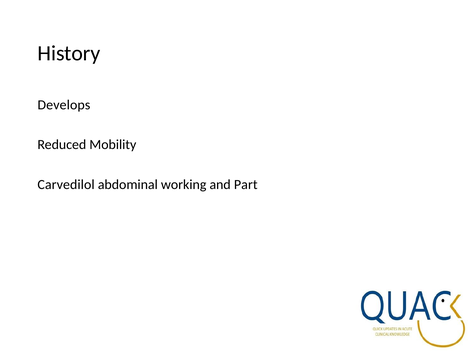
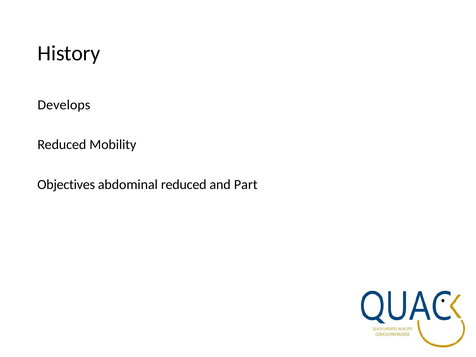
Carvedilol: Carvedilol -> Objectives (66, 185)
abdominal working: working -> reduced (184, 185)
